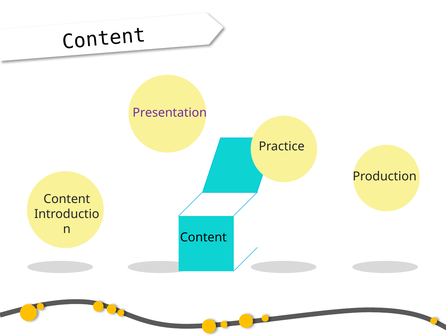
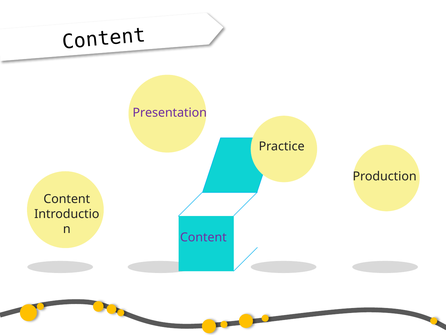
Content colour: black -> purple (203, 237)
